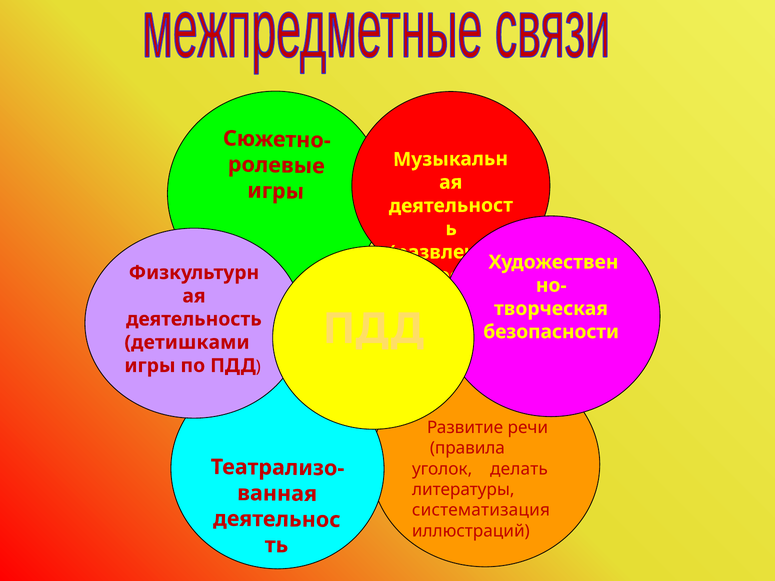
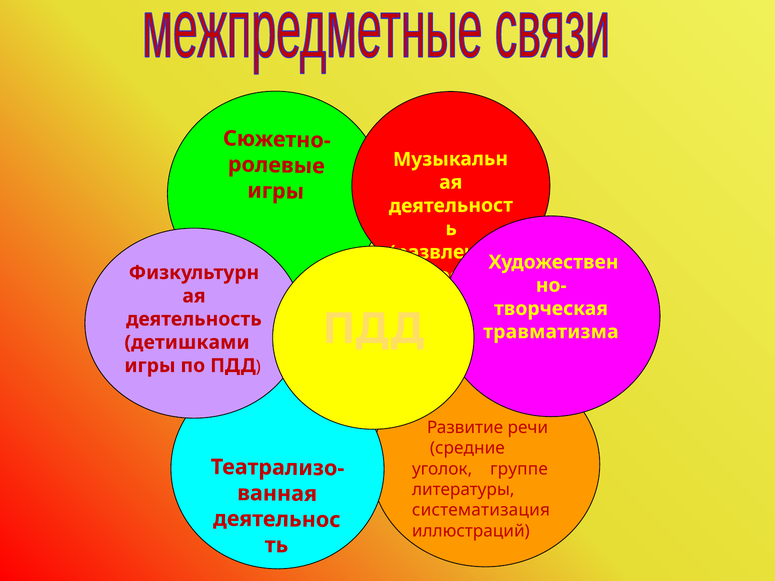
безопасности: безопасности -> травматизма (551, 332)
правила: правила -> средние (467, 448)
делать: делать -> группе (519, 469)
